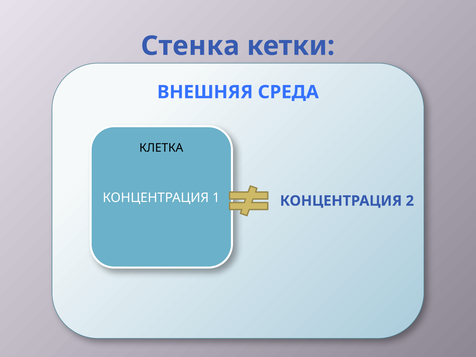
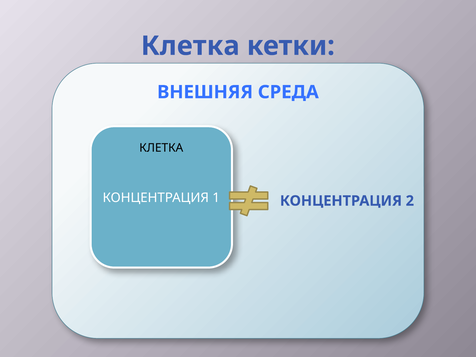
Стенка: Стенка -> Клетка (190, 46)
